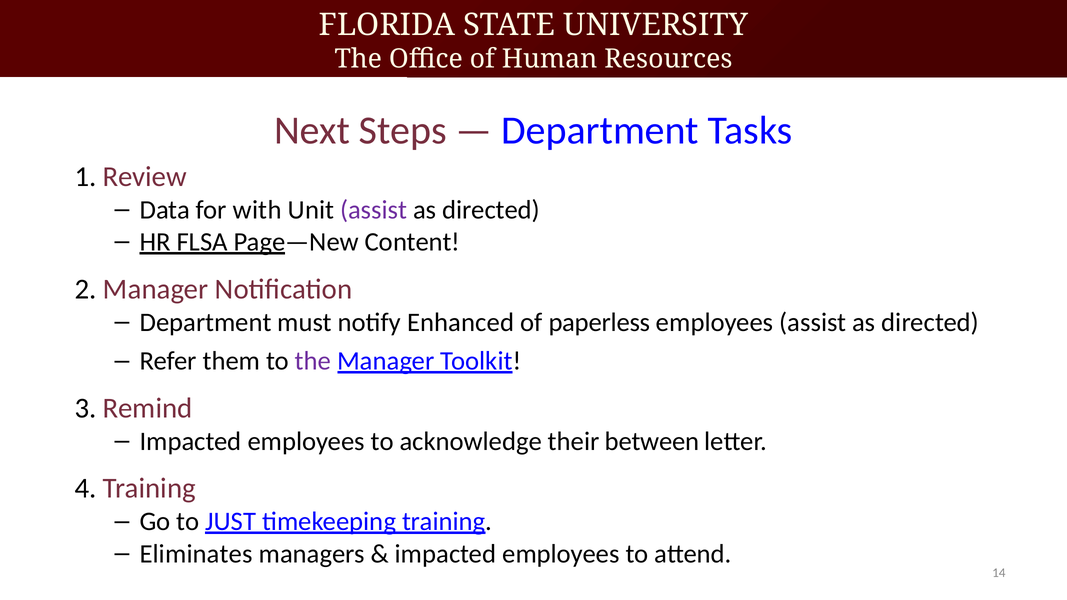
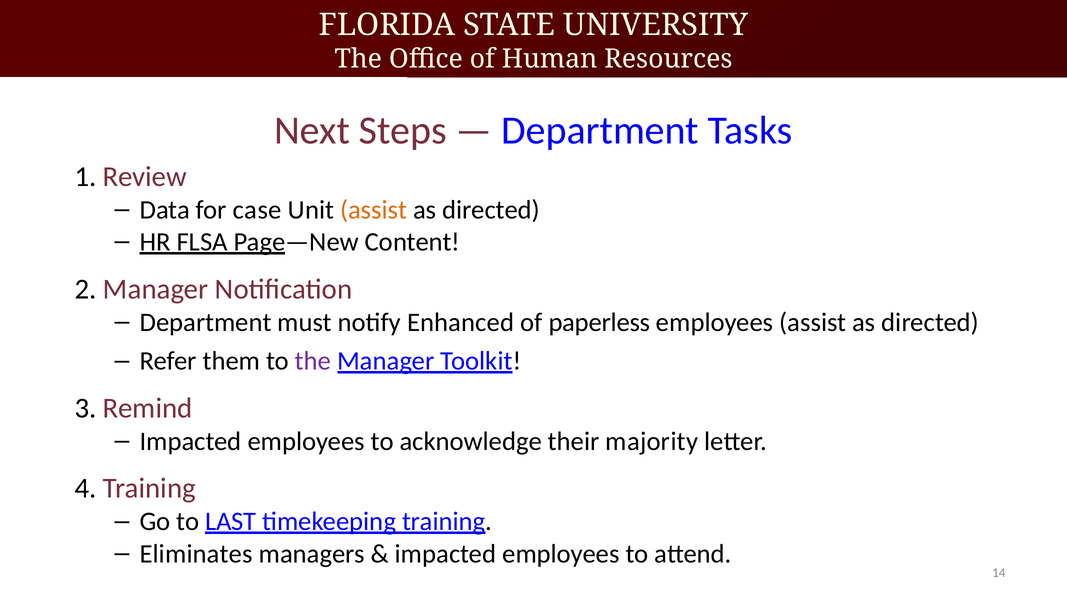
with: with -> case (257, 210)
assist colour: purple -> orange (374, 210)
between: between -> majority (652, 442)
JUST: JUST -> LAST (231, 522)
